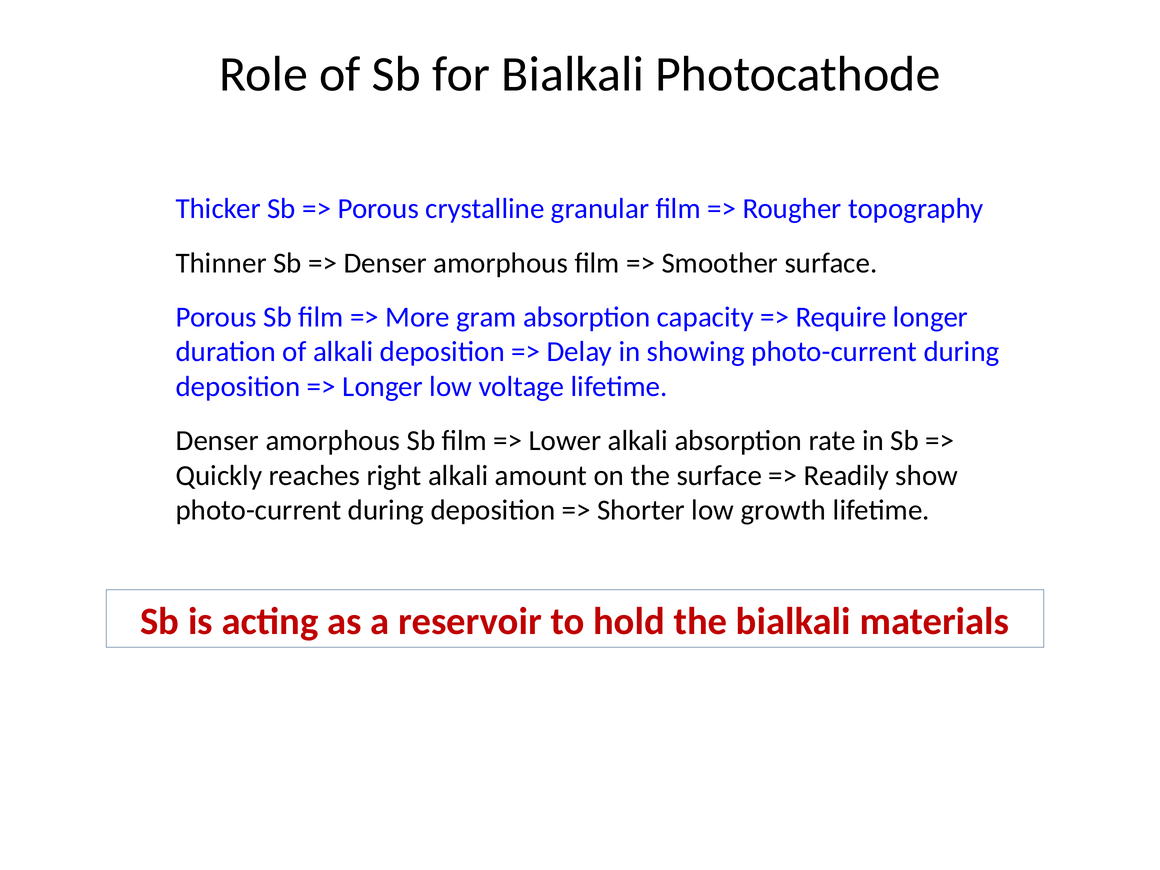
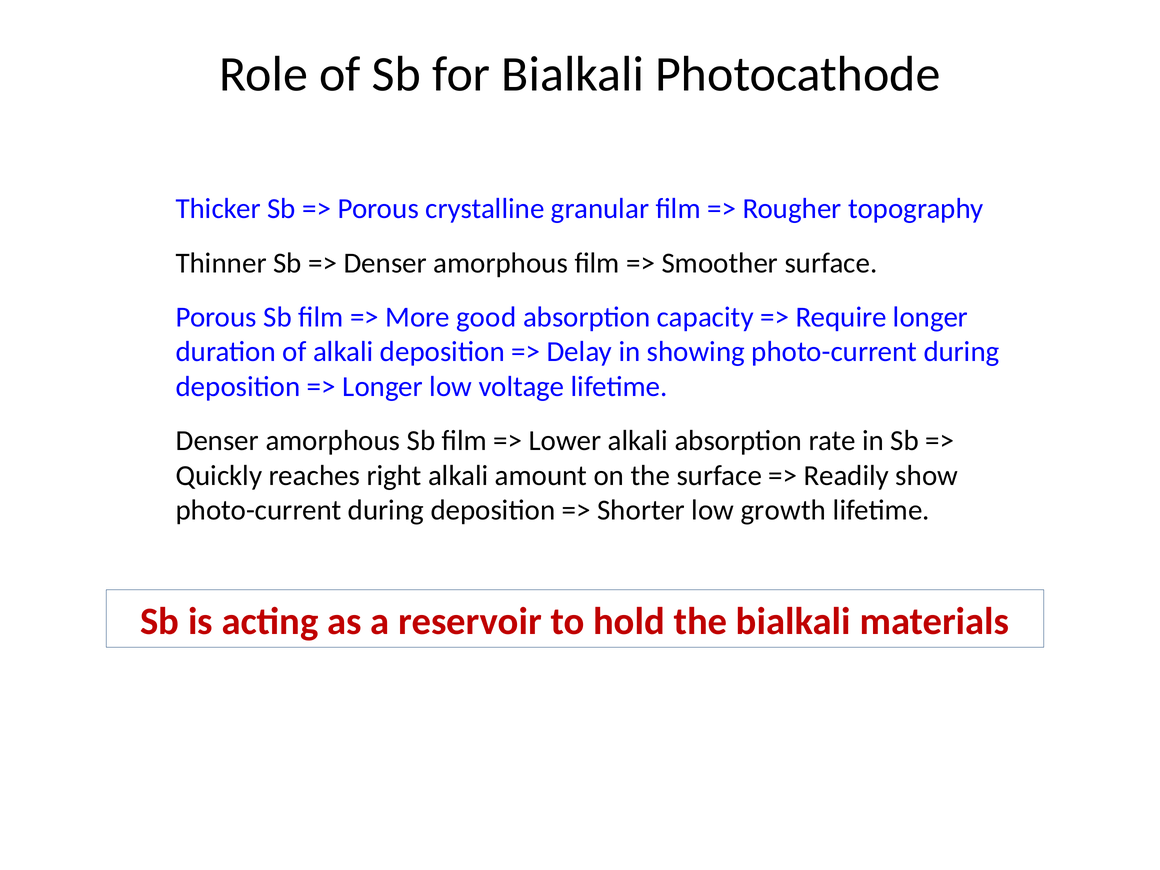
gram: gram -> good (486, 317)
